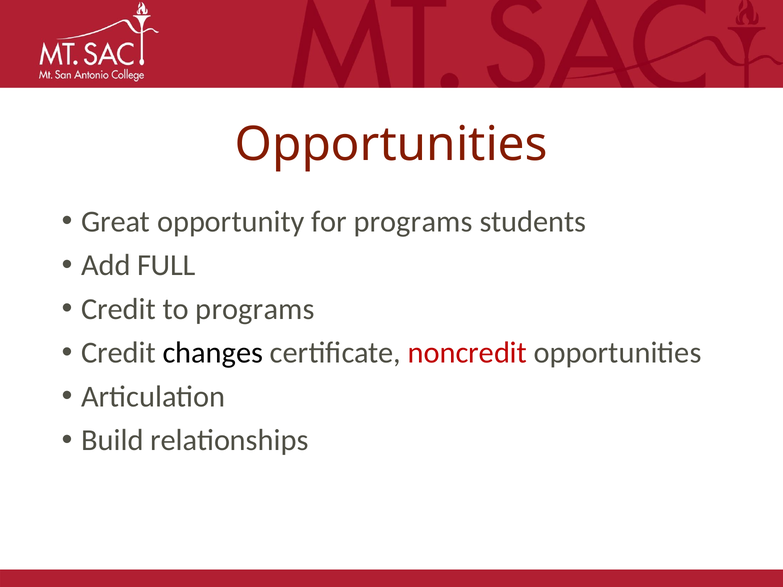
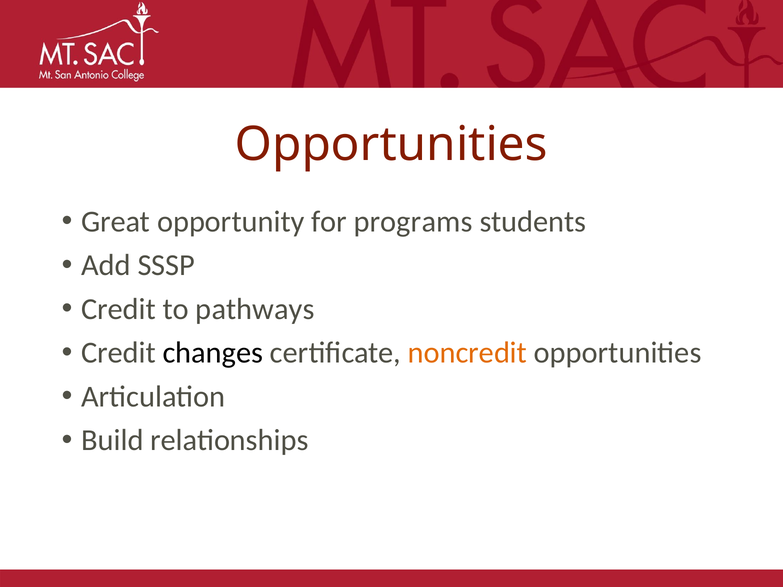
FULL: FULL -> SSSP (166, 265)
to programs: programs -> pathways (255, 309)
noncredit colour: red -> orange (467, 353)
